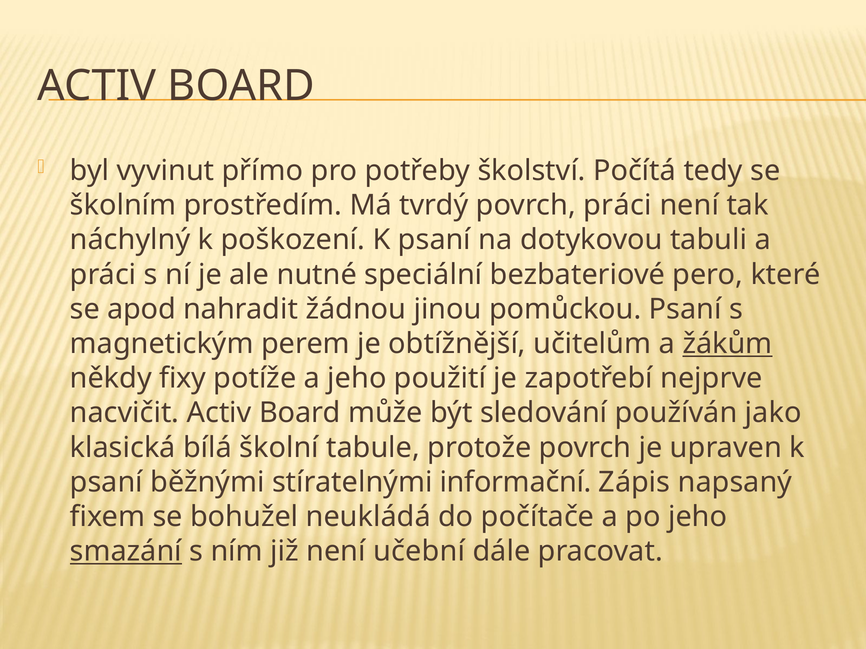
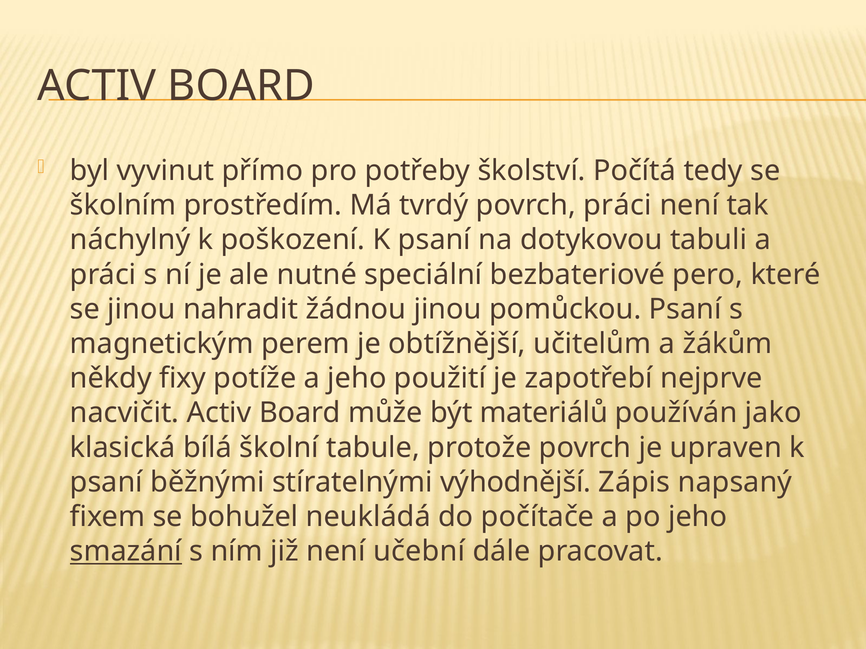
se apod: apod -> jinou (141, 309)
žákům underline: present -> none (727, 344)
sledování: sledování -> materiálů (544, 413)
informační: informační -> výhodnější (516, 483)
